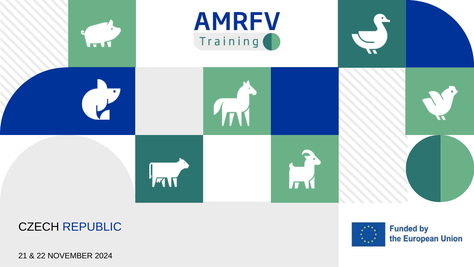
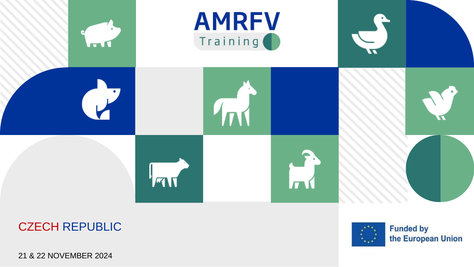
CZECH colour: black -> red (39, 227)
